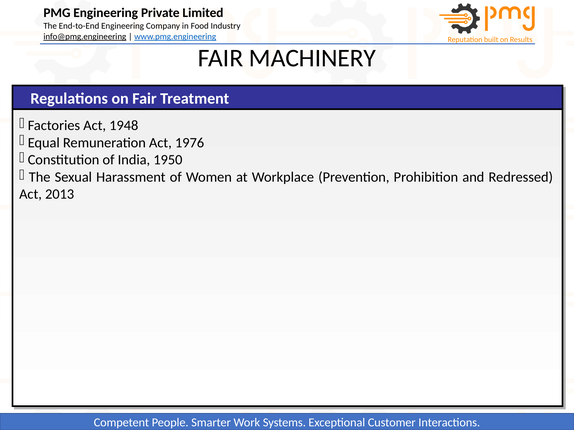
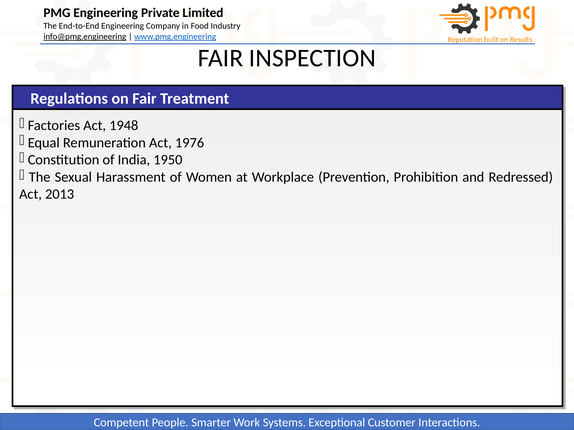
MACHINERY: MACHINERY -> INSPECTION (312, 58)
